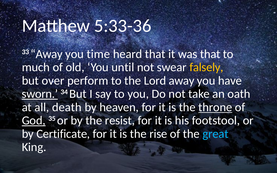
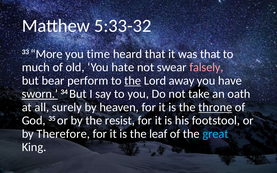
5:33-36: 5:33-36 -> 5:33-32 (123, 26)
33 Away: Away -> More (47, 54)
until: until -> hate (123, 67)
falsely colour: yellow -> pink (206, 67)
over: over -> bear (53, 81)
the underline: none -> present (133, 81)
death: death -> surely (67, 107)
God underline: present -> none (34, 121)
Certificate: Certificate -> Therefore (63, 134)
rise: rise -> leaf (158, 134)
